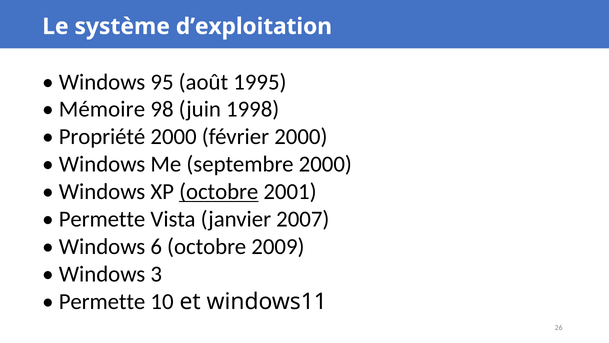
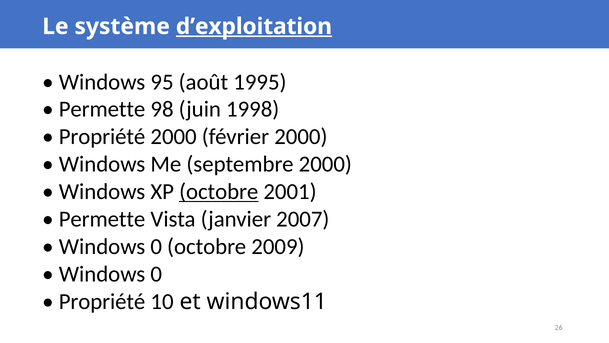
d’exploitation underline: none -> present (254, 26)
Mémoire: Mémoire -> Permette (102, 109)
6: 6 -> 0 (156, 246)
3: 3 -> 0 (156, 274)
Permette: Permette -> Propriété (102, 301)
